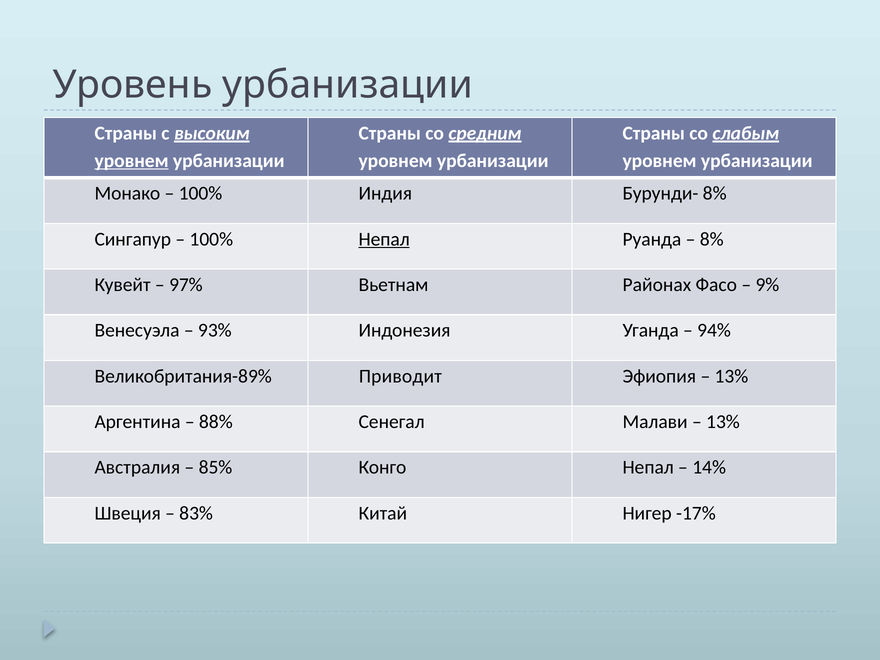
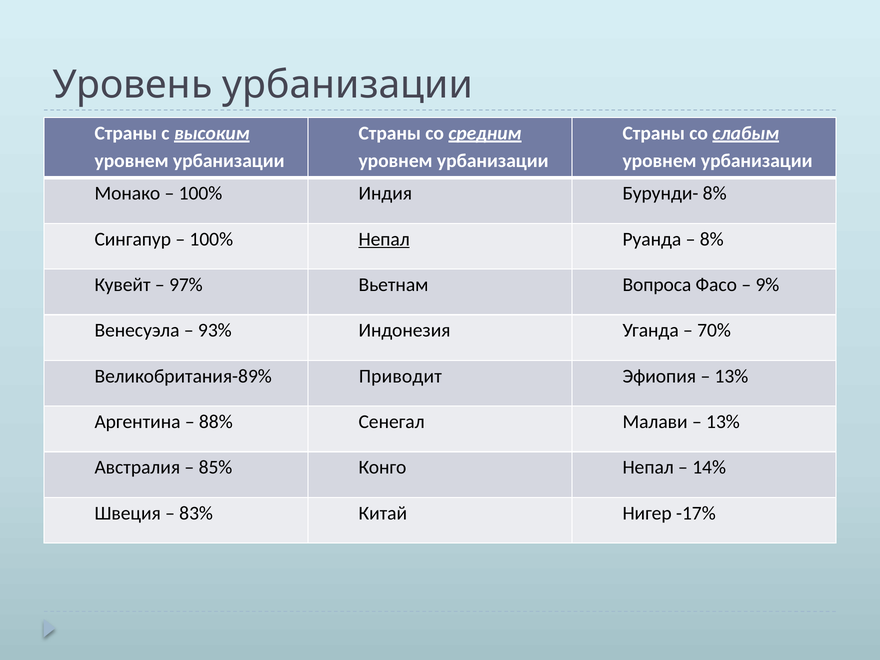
уровнем underline: present -> none (132, 161)
Районах: Районах -> Вопроса (657, 285)
94%: 94% -> 70% (714, 331)
